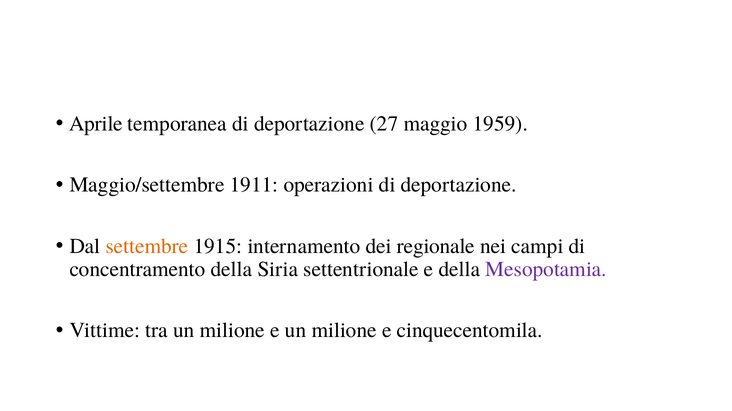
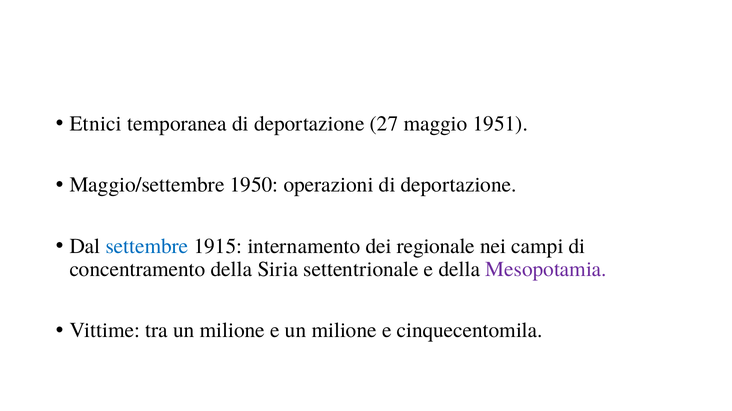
Aprile: Aprile -> Etnici (96, 124)
1959: 1959 -> 1951 (500, 124)
1911: 1911 -> 1950 (254, 185)
settembre colour: orange -> blue (147, 247)
